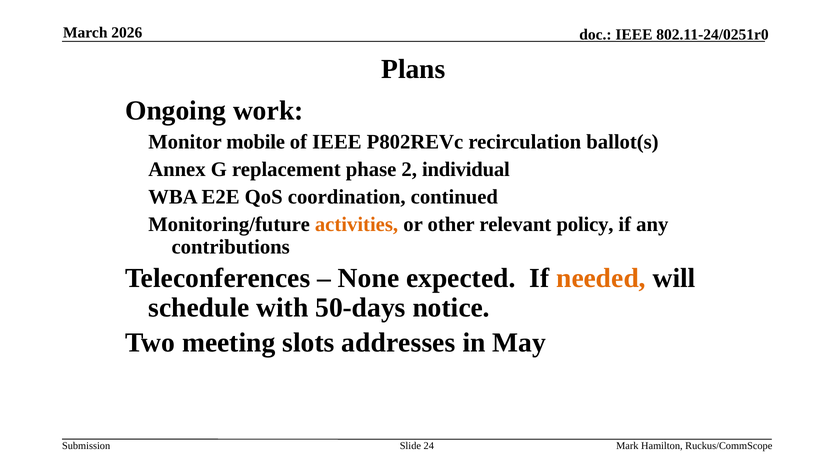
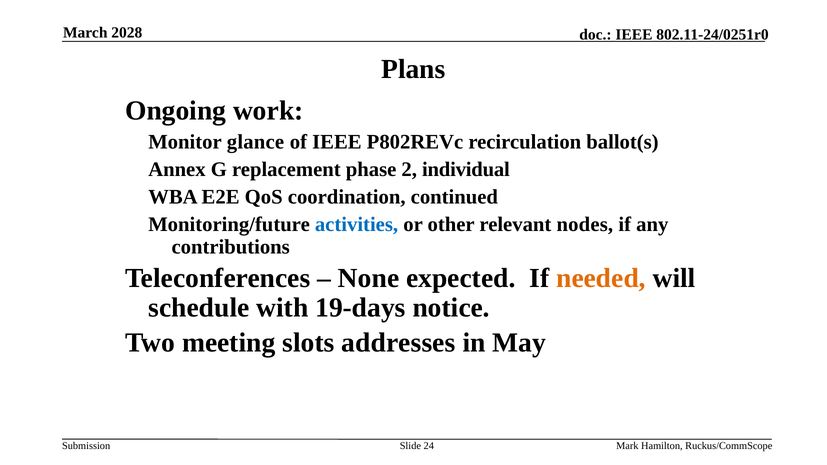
2026: 2026 -> 2028 (127, 33)
mobile: mobile -> glance (255, 142)
activities colour: orange -> blue (357, 225)
policy: policy -> nodes (585, 225)
50-days: 50-days -> 19-days (360, 308)
